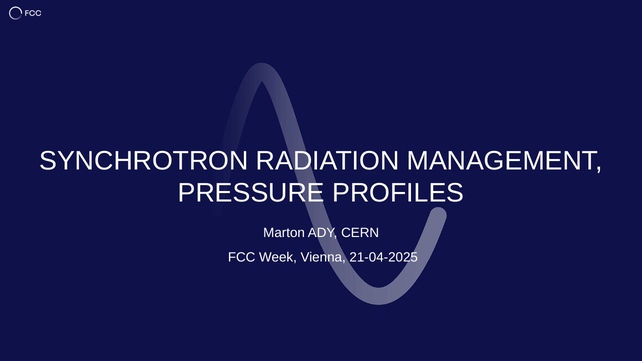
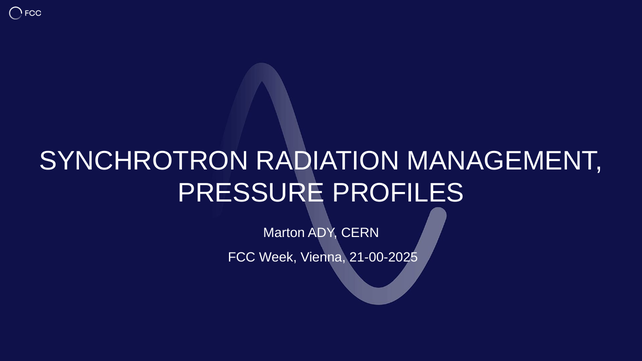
21-04-2025: 21-04-2025 -> 21-00-2025 (384, 258)
